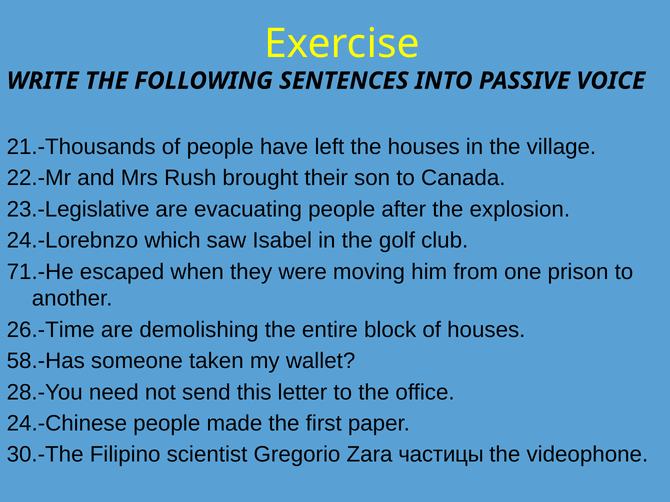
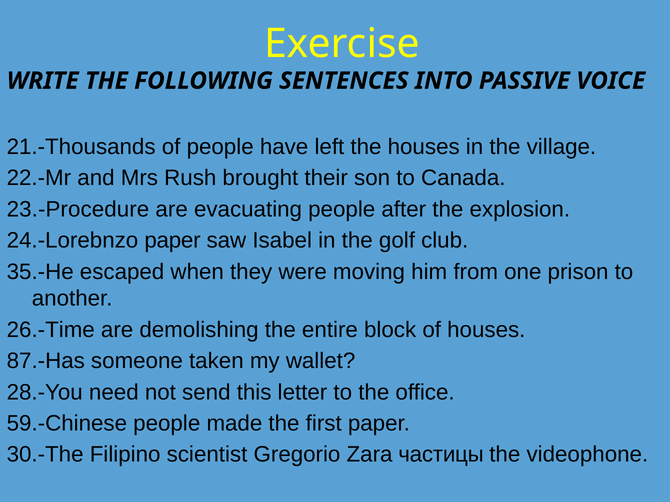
23.-Legislative: 23.-Legislative -> 23.-Procedure (78, 209)
24.-Lorebnzo which: which -> paper (172, 241)
71.-He: 71.-He -> 35.-He (40, 272)
58.-Has: 58.-Has -> 87.-Has (46, 361)
24.-Chinese: 24.-Chinese -> 59.-Chinese (67, 424)
